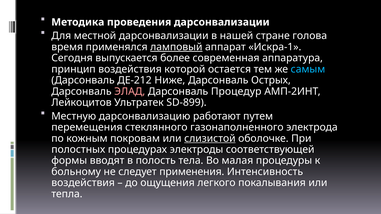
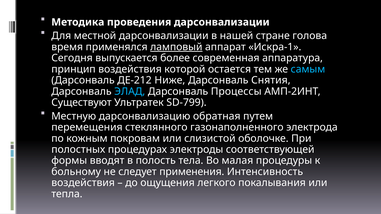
Острых: Острых -> Снятия (271, 80)
ЭЛАД colour: pink -> light blue (130, 92)
Процедур: Процедур -> Процессы (236, 92)
Лейкоцитов: Лейкоцитов -> Существуют (81, 103)
SD-899: SD-899 -> SD-799 (186, 103)
работают: работают -> обратная (217, 116)
слизистой underline: present -> none (210, 139)
